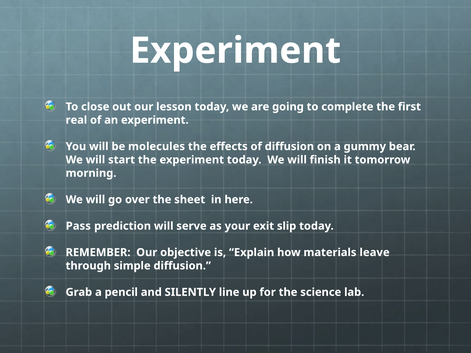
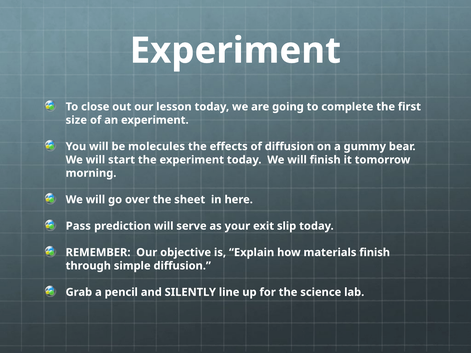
real: real -> size (76, 120)
materials leave: leave -> finish (375, 253)
